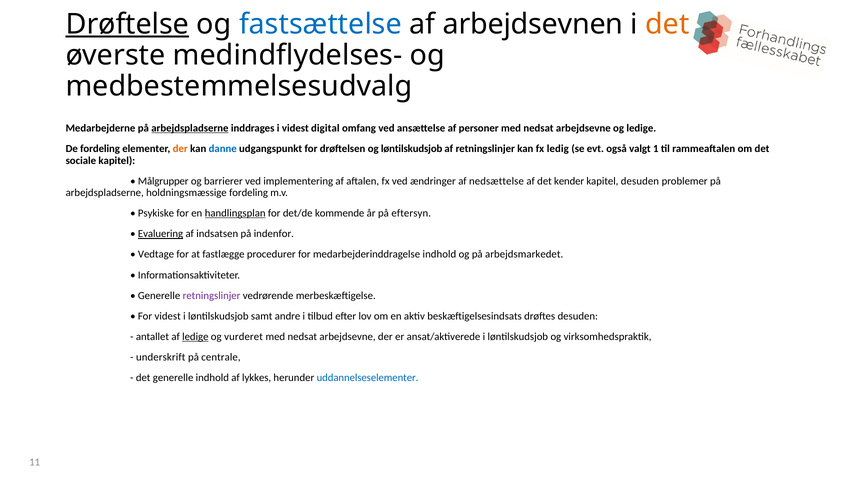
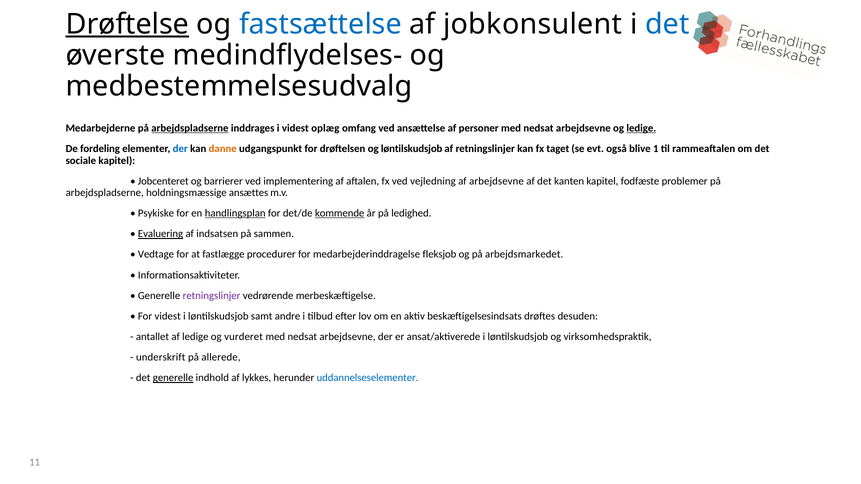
arbejdsevnen: arbejdsevnen -> jobkonsulent (533, 24)
det colour: orange -> blue (667, 24)
digital: digital -> oplæg (325, 128)
ledige underline: none -> present (641, 128)
der colour: orange -> blue (180, 149)
danne colour: blue -> orange (223, 149)
ledig: ledig -> taget (558, 149)
valgt: valgt -> blive (640, 149)
Målgrupper: Målgrupper -> Jobcenteret (163, 181)
ændringer: ændringer -> vejledning (433, 181)
af nedsættelse: nedsættelse -> arbejdsevne (496, 181)
kender: kender -> kanten (569, 181)
kapitel desuden: desuden -> fodfæste (640, 181)
holdningsmæssige fordeling: fordeling -> ansættes (249, 193)
kommende underline: none -> present (340, 213)
eftersyn: eftersyn -> ledighed (411, 213)
indenfor: indenfor -> sammen (274, 234)
medarbejderinddragelse indhold: indhold -> fleksjob (439, 255)
ledige underline: present -> none (195, 337)
centrale: centrale -> allerede (221, 358)
generelle underline: none -> present (173, 378)
